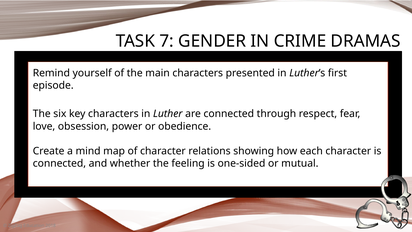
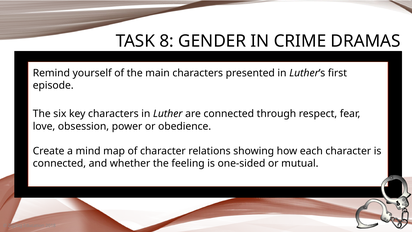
TASK 7: 7 -> 8 (167, 41)
